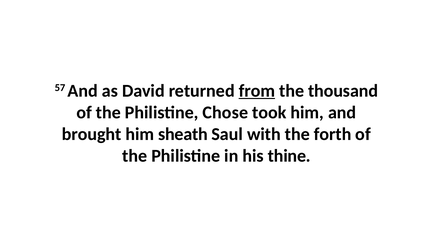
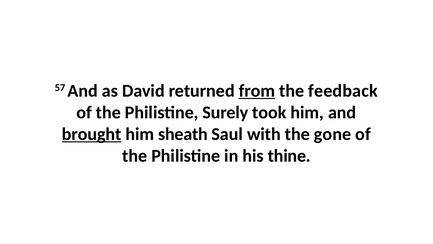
thousand: thousand -> feedback (343, 91)
Chose: Chose -> Surely (225, 112)
brought underline: none -> present (92, 134)
forth: forth -> gone (333, 134)
